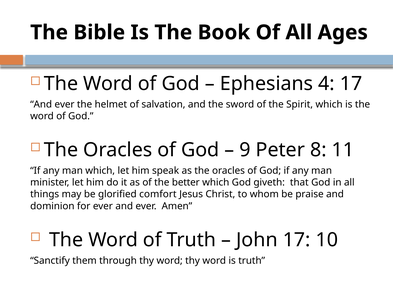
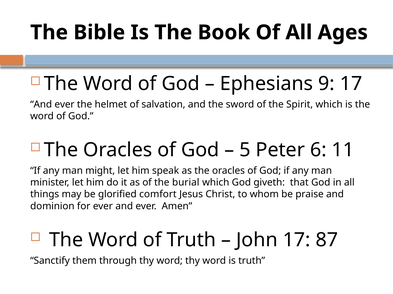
4: 4 -> 9 (326, 84)
9: 9 -> 5 (245, 150)
8: 8 -> 6 (318, 150)
man which: which -> might (100, 171)
better: better -> burial (186, 183)
10: 10 -> 87 (327, 240)
